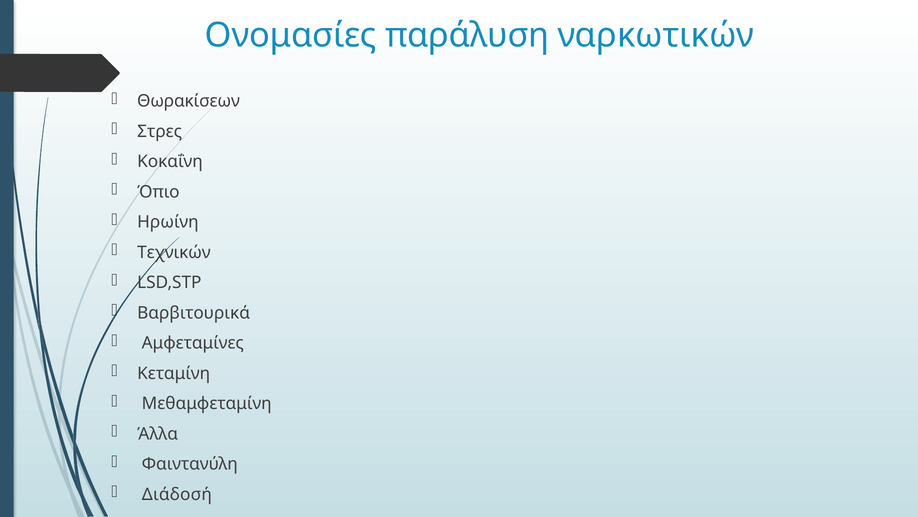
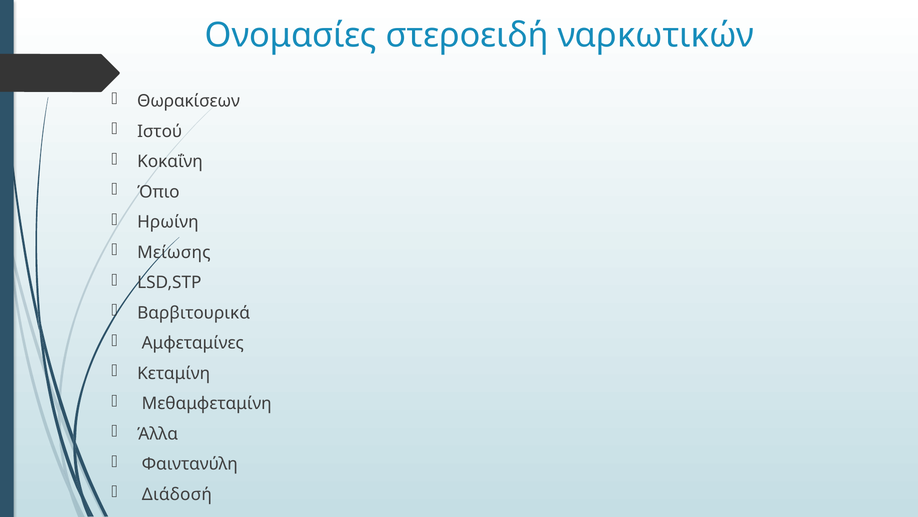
παράλυση: παράλυση -> στεροειδή (467, 35)
Στρες: Στρες -> Ιστού (160, 131)
Τεχνικών: Τεχνικών -> Μείωσης (174, 252)
